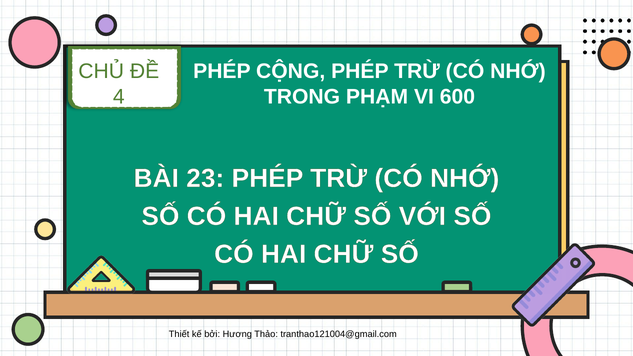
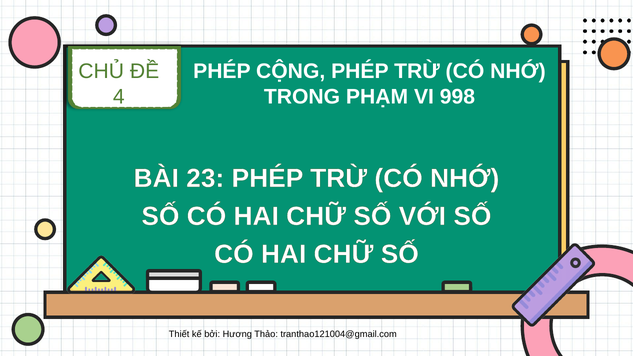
600: 600 -> 998 (457, 97)
